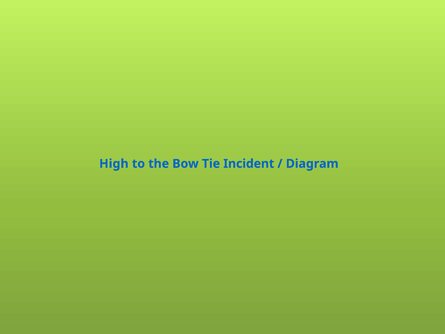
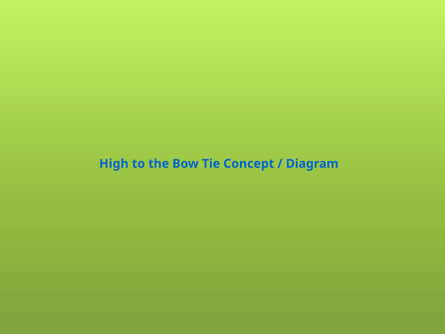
Incident: Incident -> Concept (249, 164)
